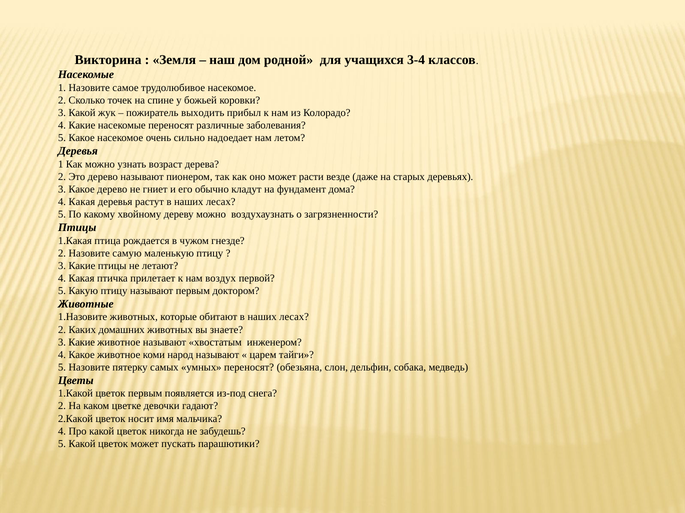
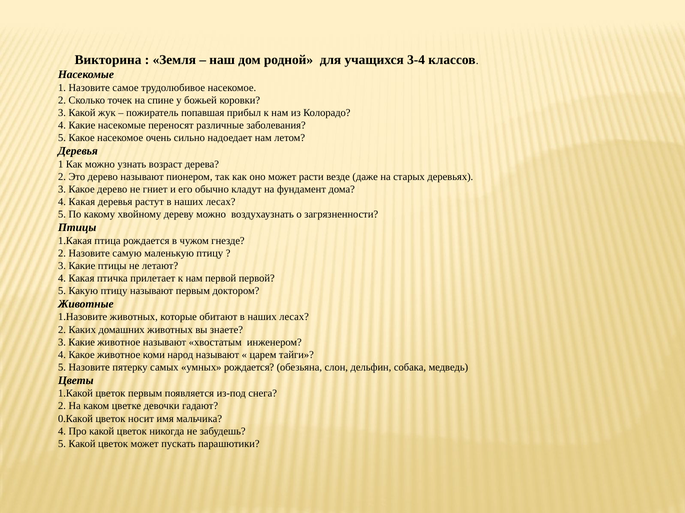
выходить: выходить -> попавшая (203, 113)
нам воздух: воздух -> первой (221, 279)
умных переносят: переносят -> рождается (249, 368)
2.Какой: 2.Какой -> 0.Какой (76, 419)
